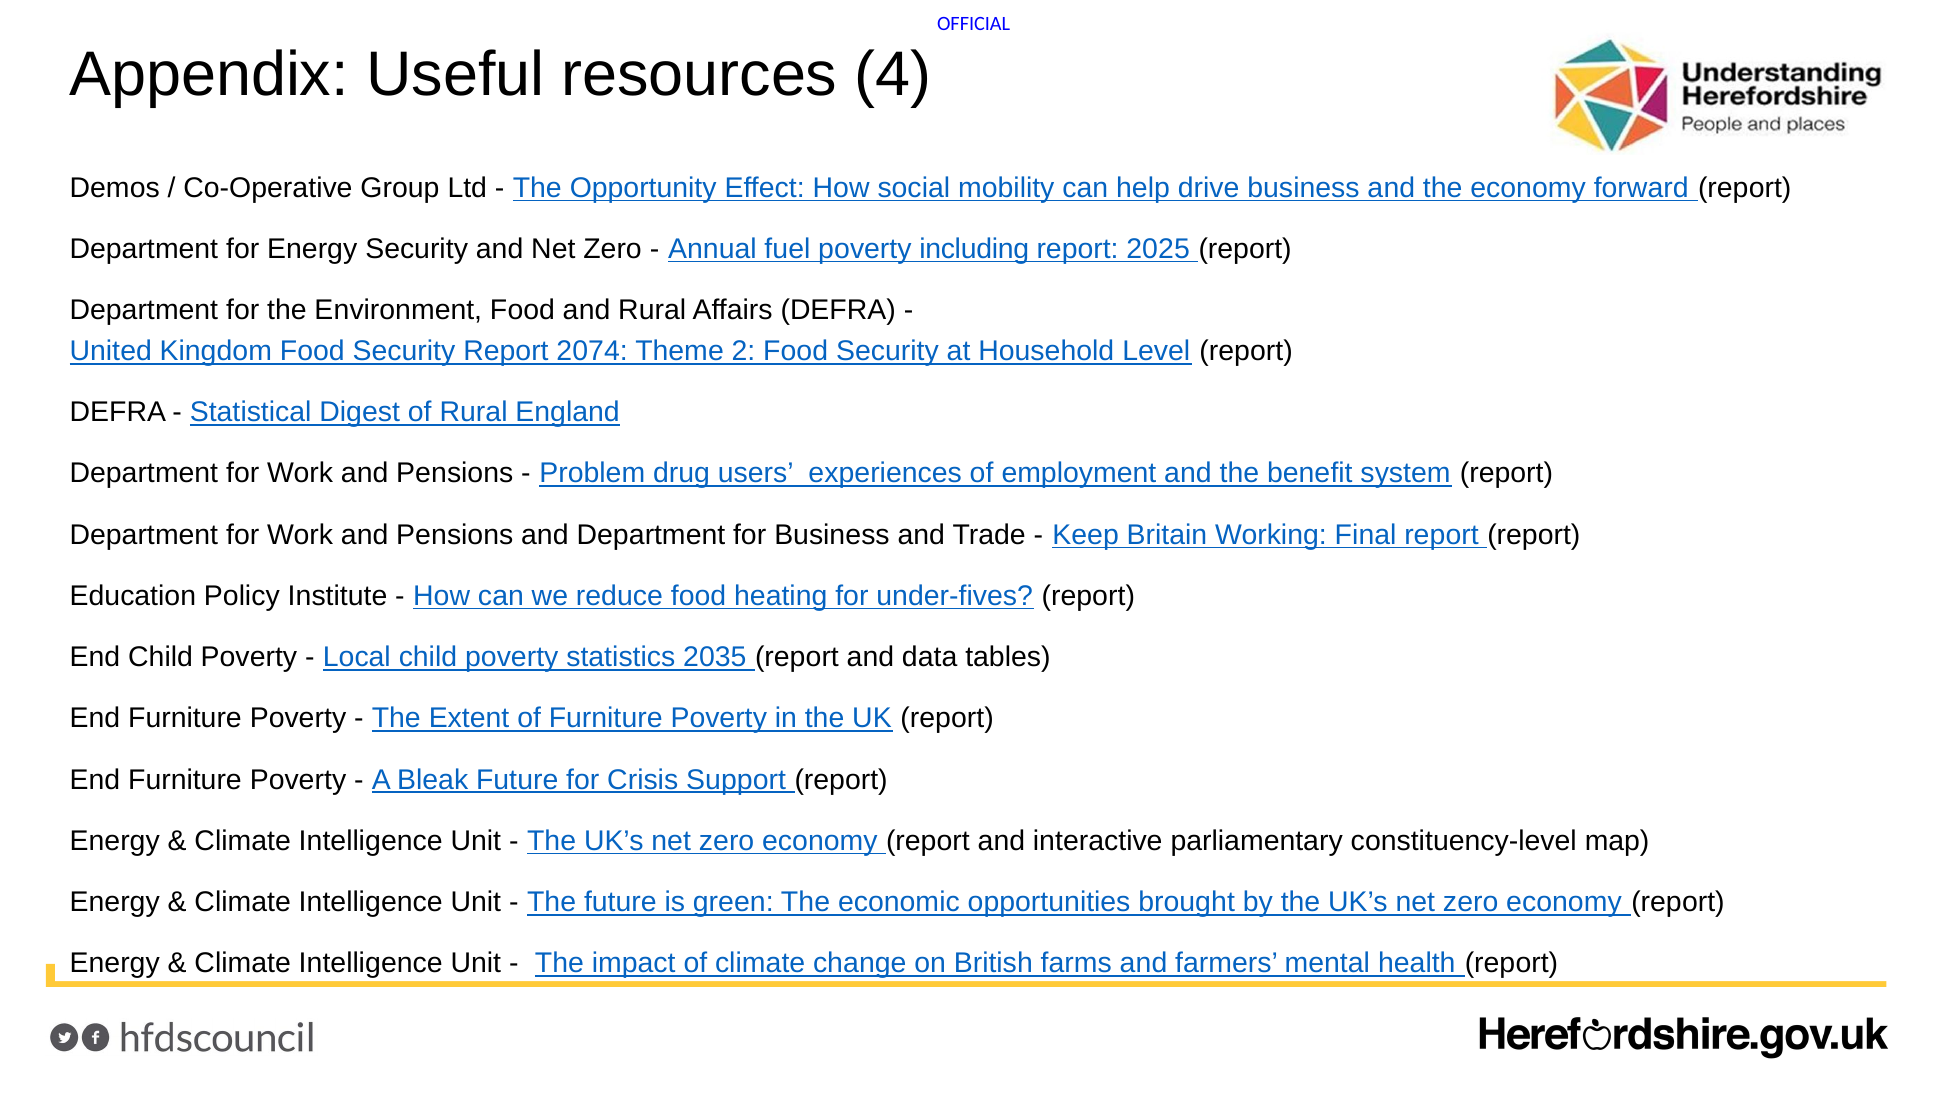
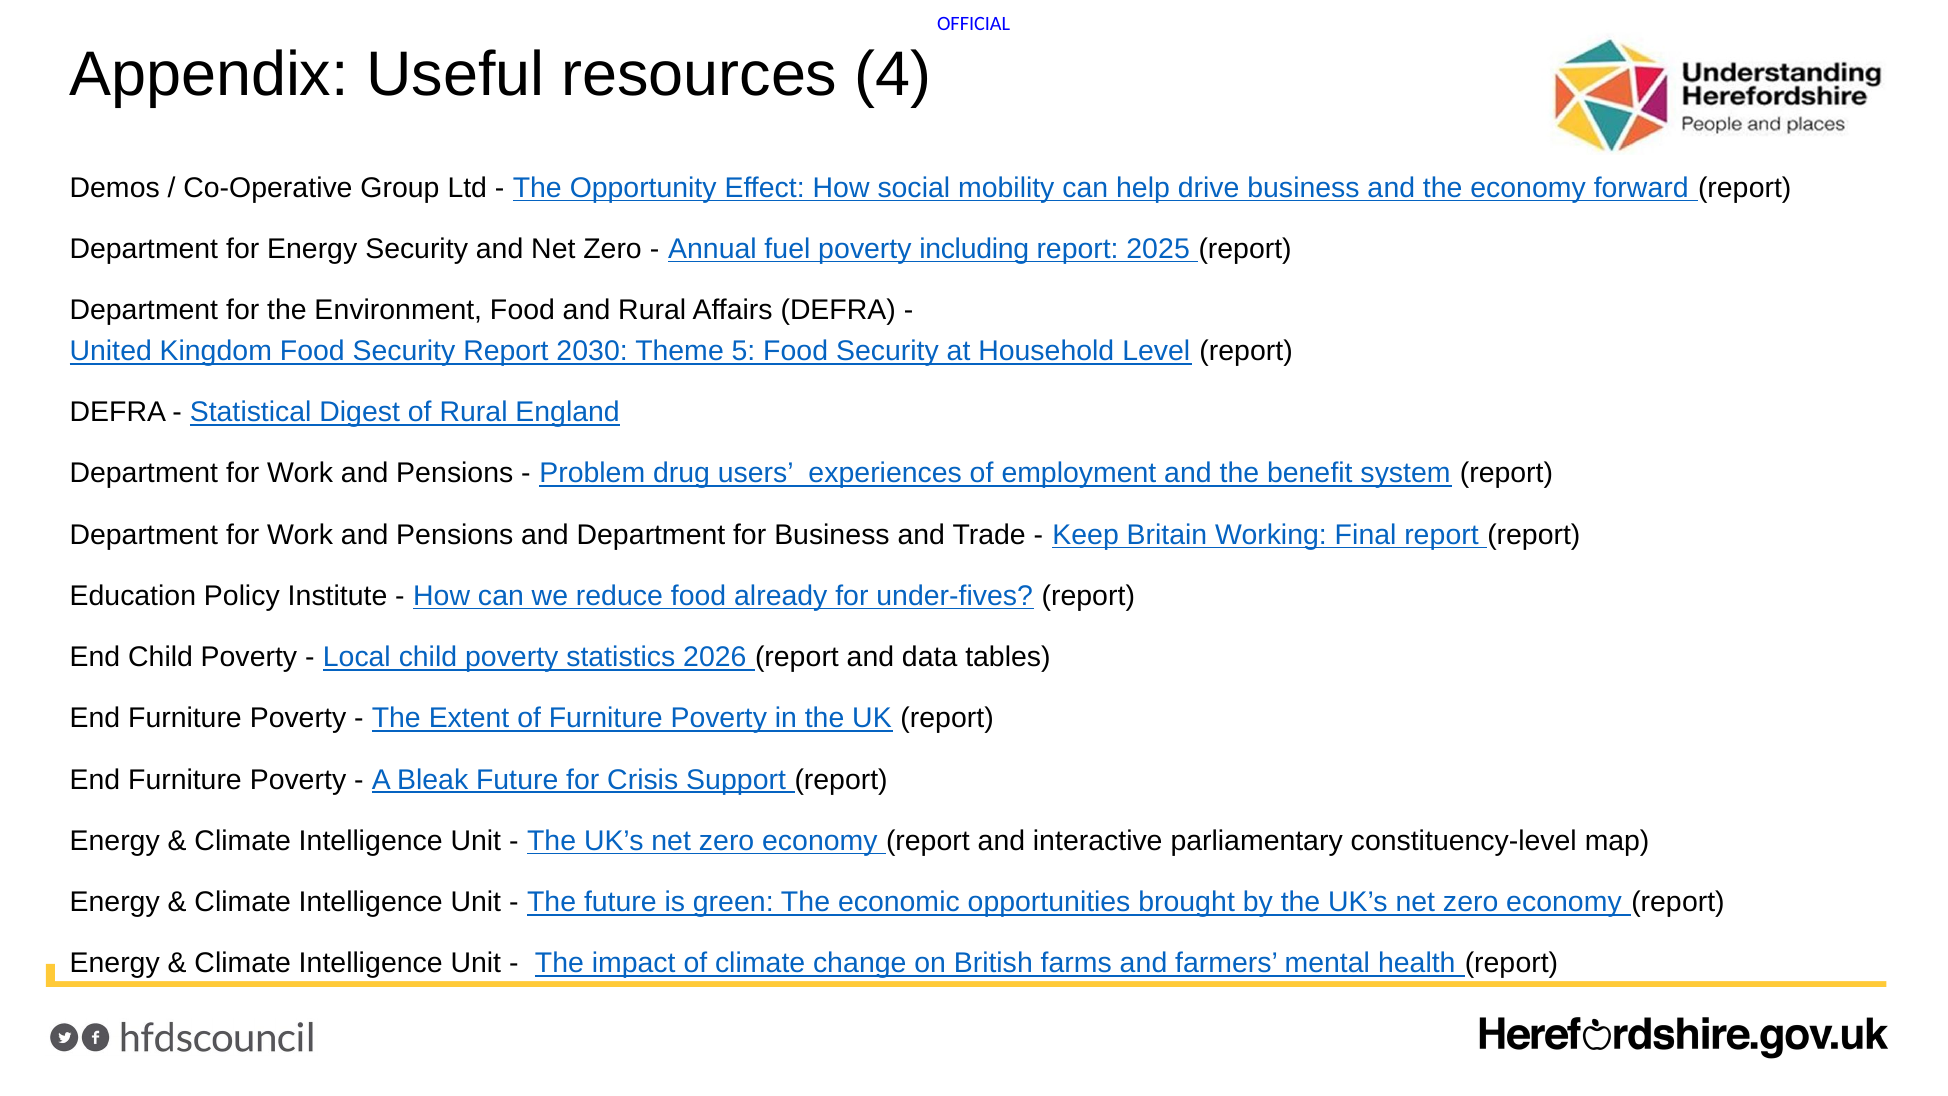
2074: 2074 -> 2030 (592, 351)
2: 2 -> 5 (743, 351)
heating: heating -> already (781, 596)
2035: 2035 -> 2026 (715, 657)
